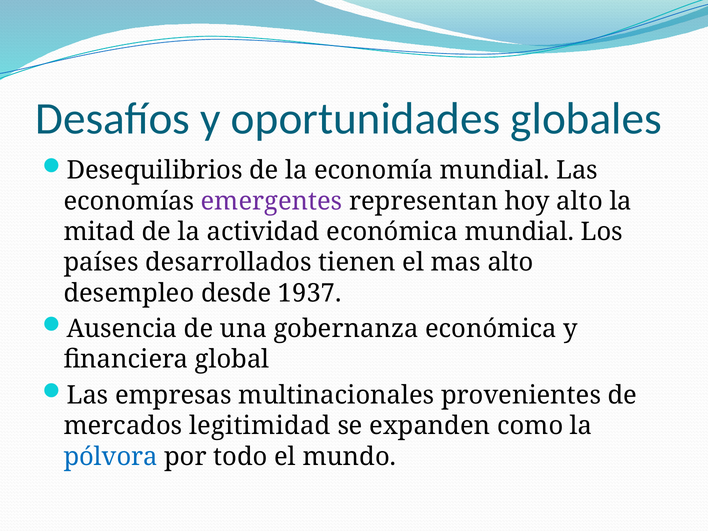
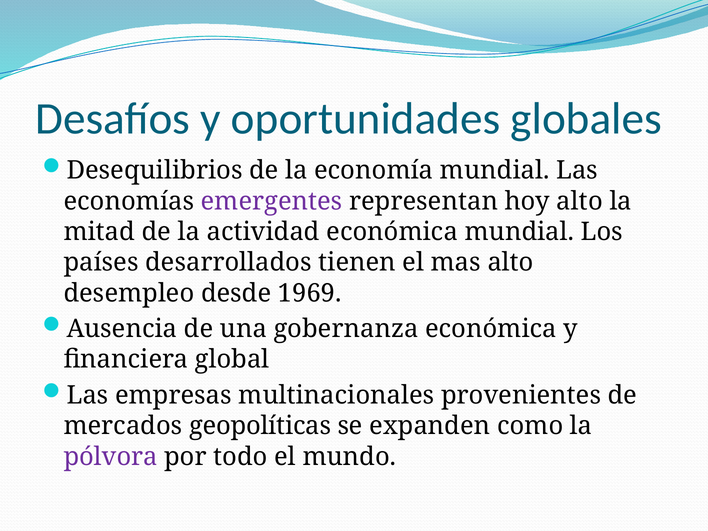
1937: 1937 -> 1969 (310, 293)
legitimidad: legitimidad -> geopolíticas (260, 426)
pólvora colour: blue -> purple (111, 457)
